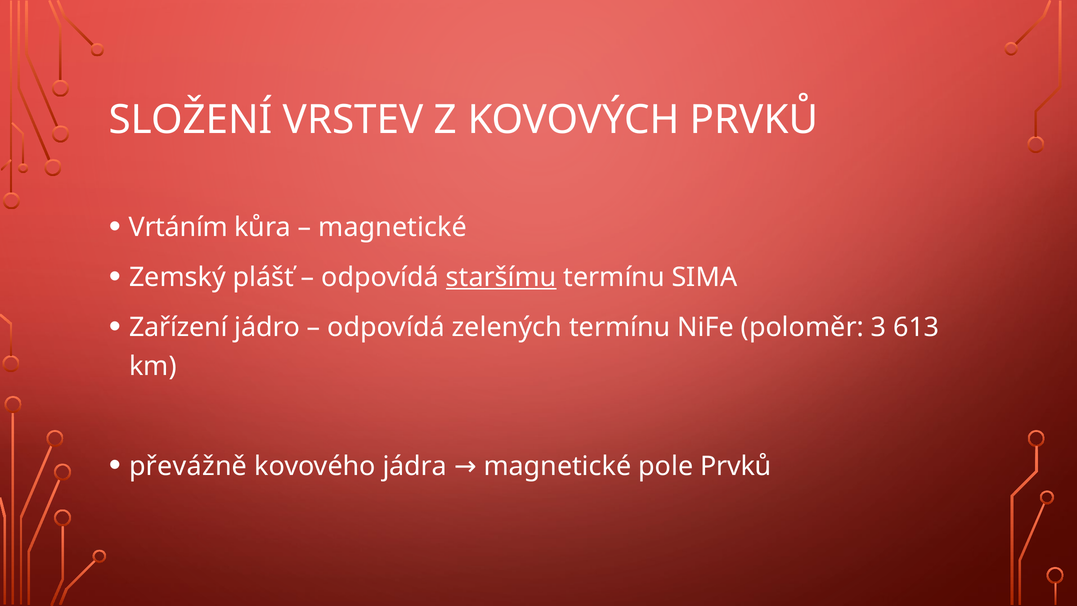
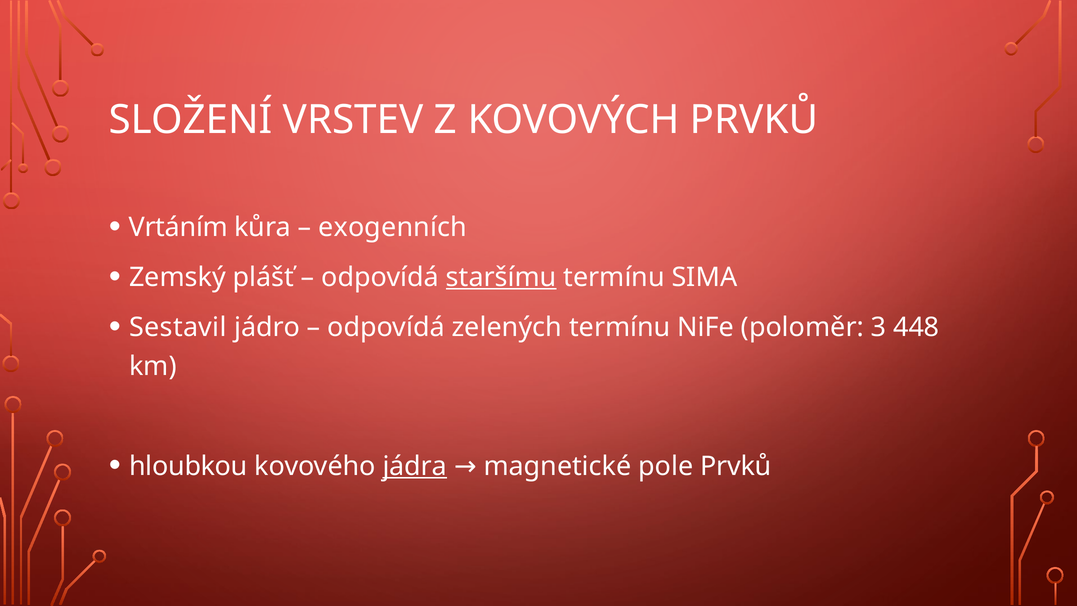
magnetické: magnetické -> exogenních (393, 227)
Zařízení: Zařízení -> Sestavil (178, 327)
613: 613 -> 448 (916, 327)
převážně: převážně -> hloubkou (188, 466)
jádra underline: none -> present (415, 466)
